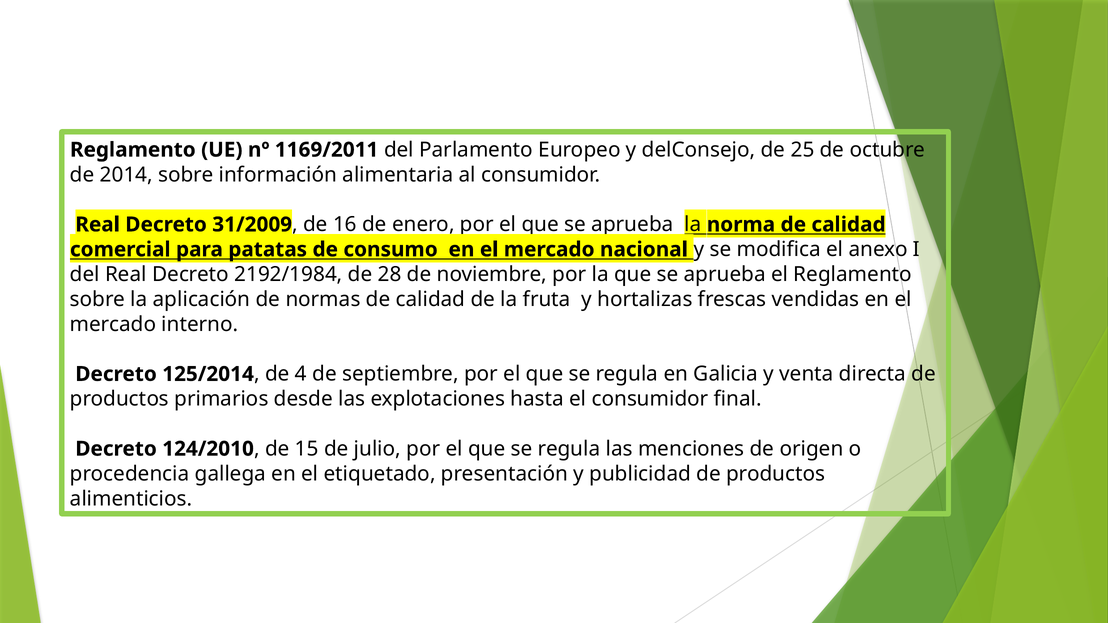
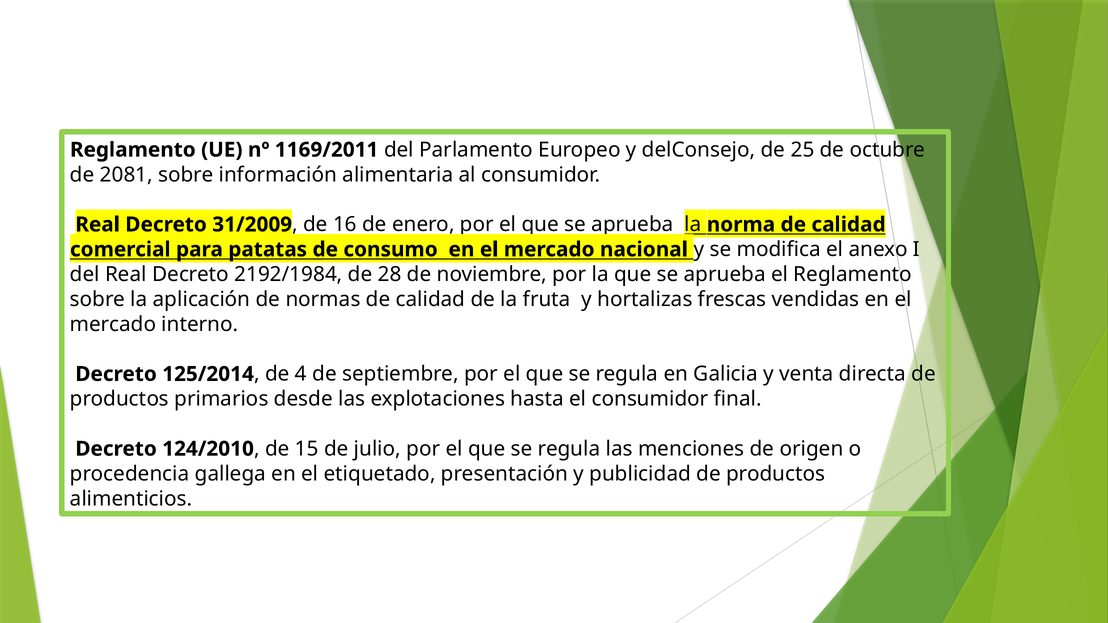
2014: 2014 -> 2081 (126, 175)
